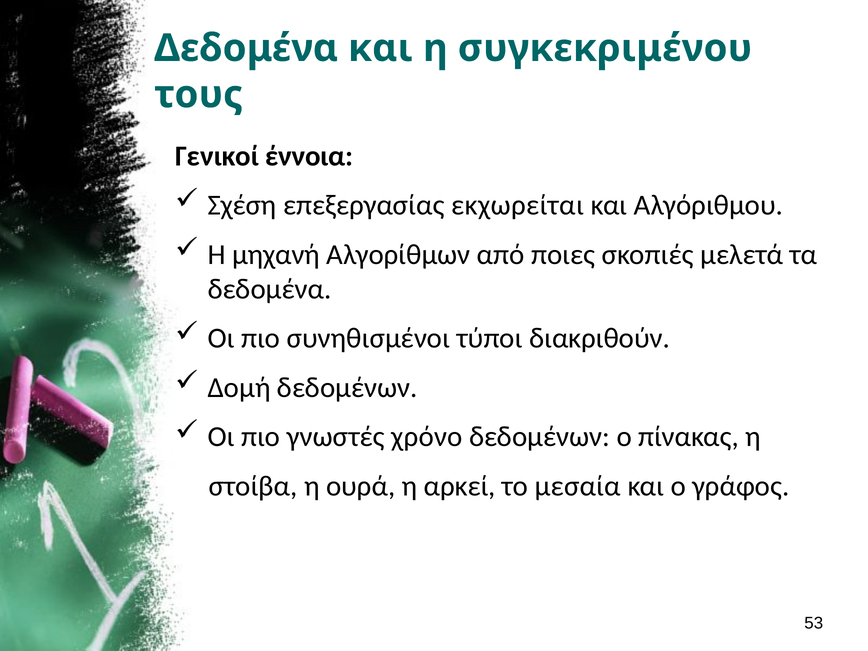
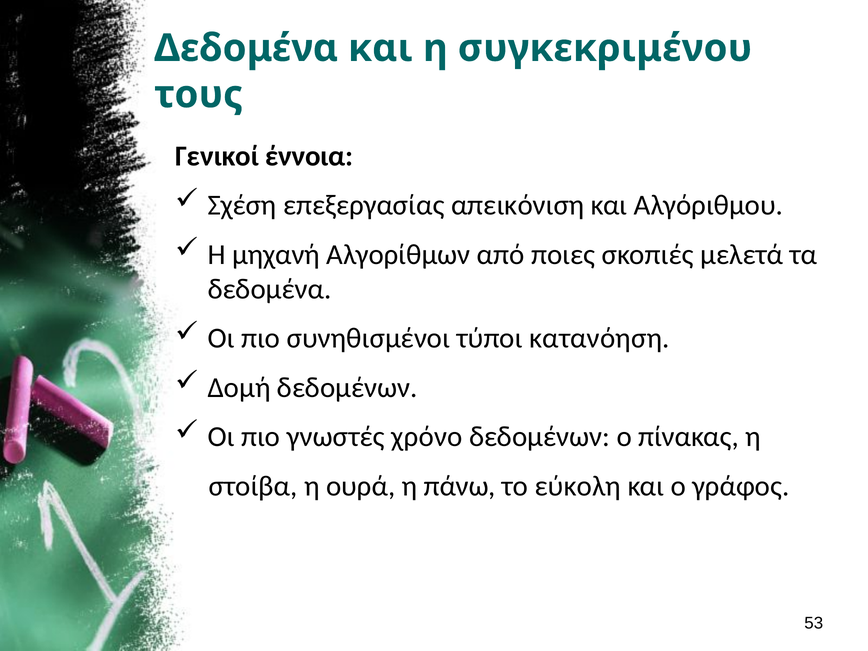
εκχωρείται: εκχωρείται -> απεικόνιση (518, 205)
διακριθούν: διακριθούν -> κατανόηση (599, 338)
αρκεί: αρκεί -> πάνω (460, 486)
μεσαία: μεσαία -> εύκολη (578, 486)
